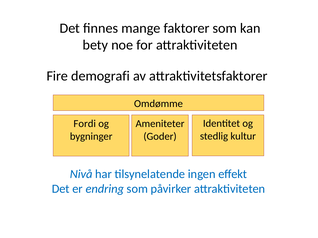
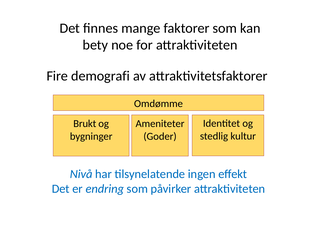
Fordi: Fordi -> Brukt (85, 124)
